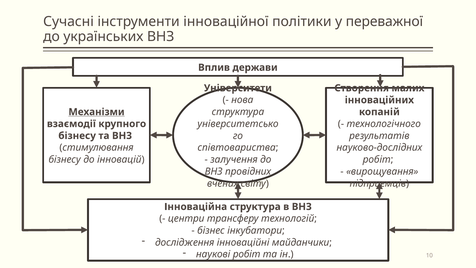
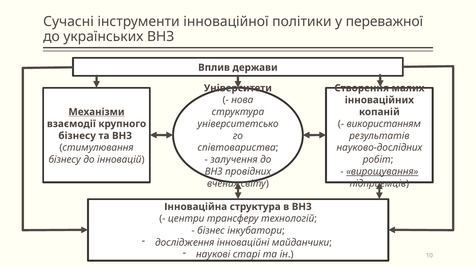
технологічного: технологічного -> використанням (384, 124)
вирощування underline: none -> present (382, 171)
наукові робіт: робіт -> старі (247, 254)
